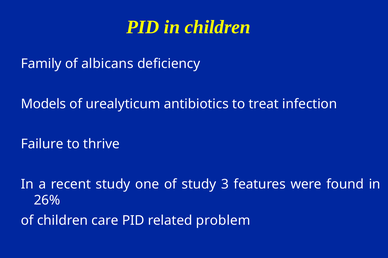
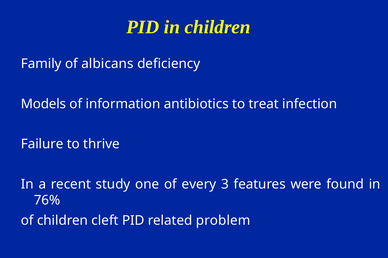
urealyticum: urealyticum -> information (123, 104)
of study: study -> every (199, 185)
26%: 26% -> 76% (47, 201)
care: care -> cleft (105, 221)
